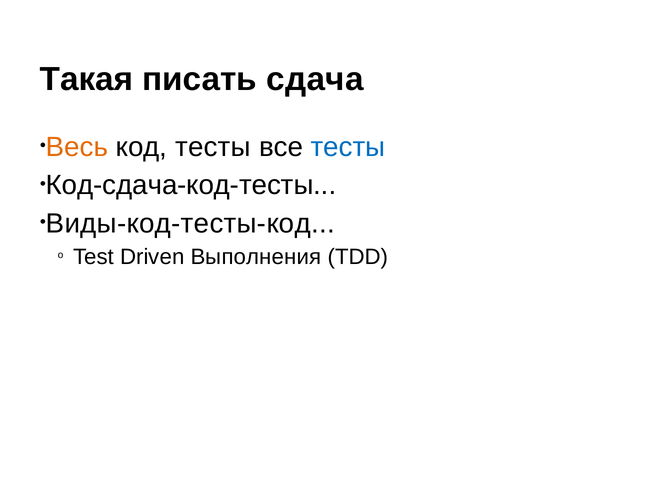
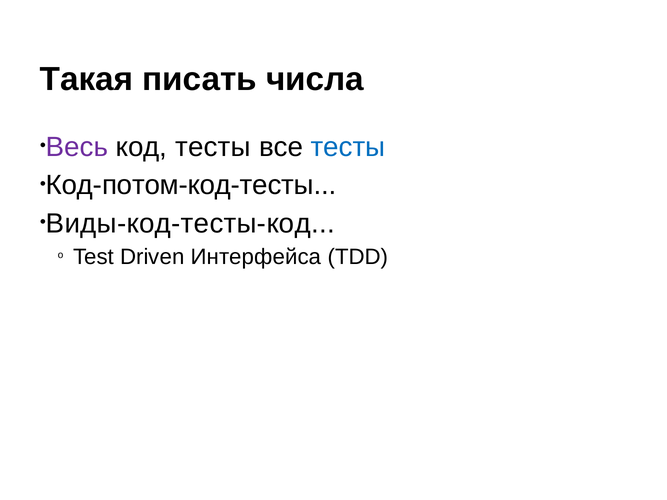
сдача: сдача -> числа (315, 79)
Весь colour: orange -> purple (77, 147)
Код-сдача-код-тесты: Код-сдача-код-тесты -> Код-потом-код-тесты (191, 185)
Выполнения: Выполнения -> Интерфейса (256, 257)
